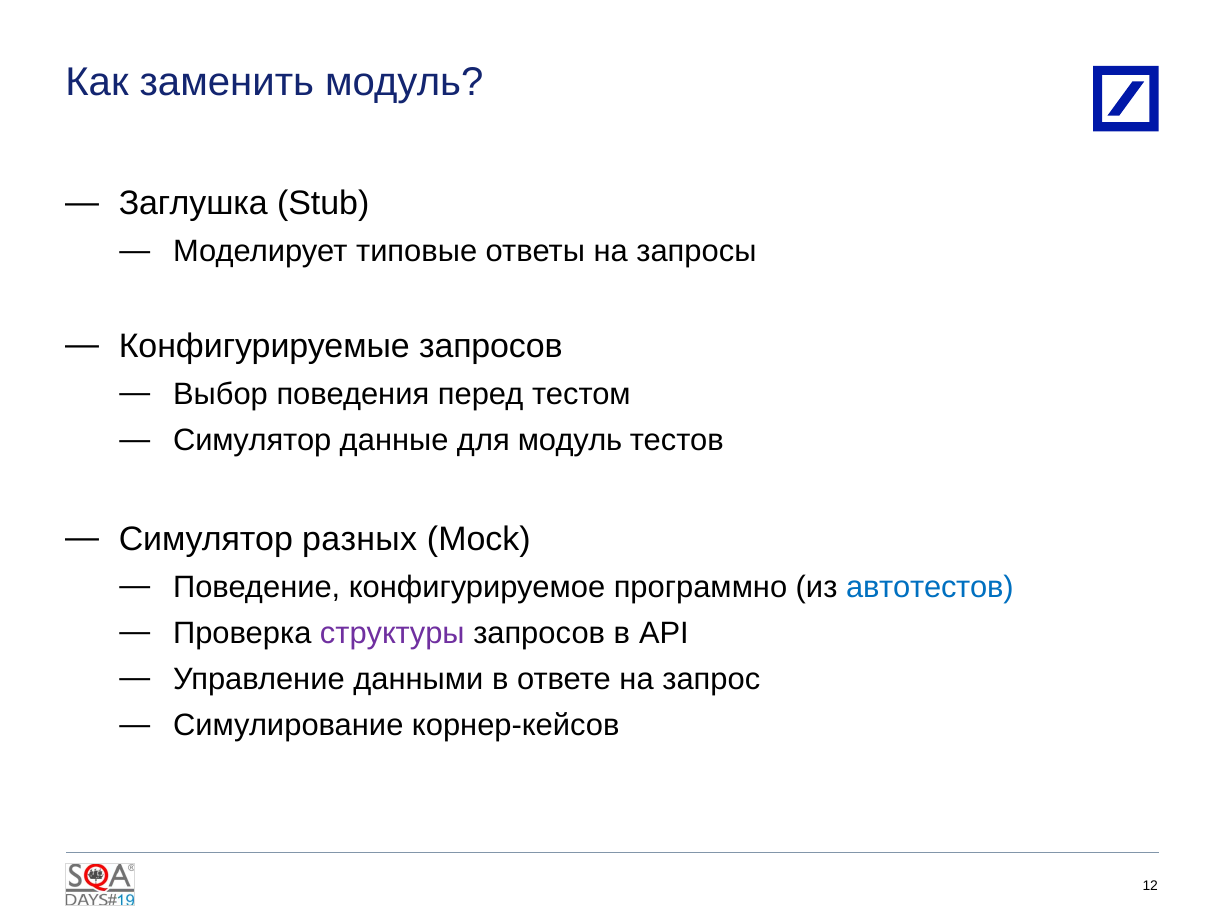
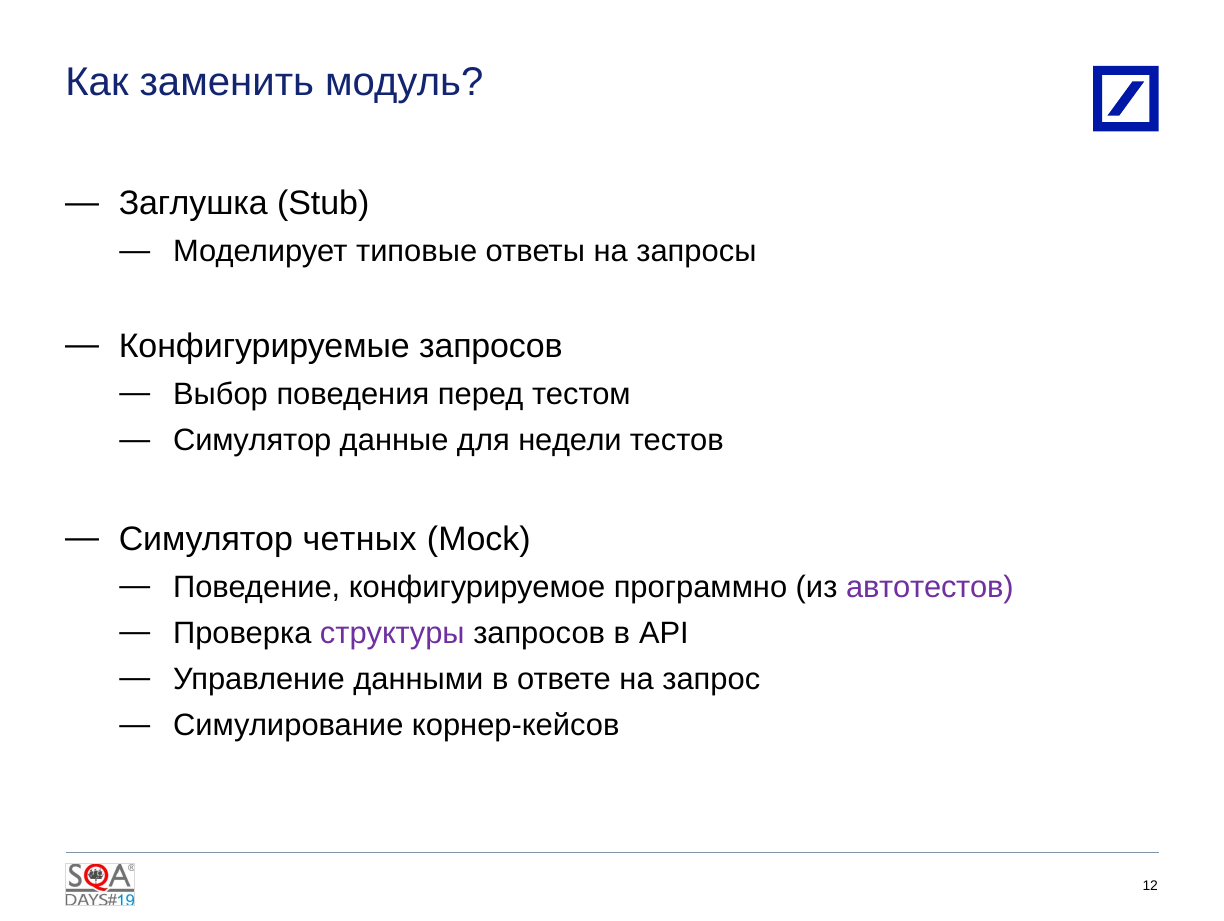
для модуль: модуль -> недели (570, 441)
разных: разных -> четных (360, 539)
автотестов colour: blue -> purple (930, 587)
